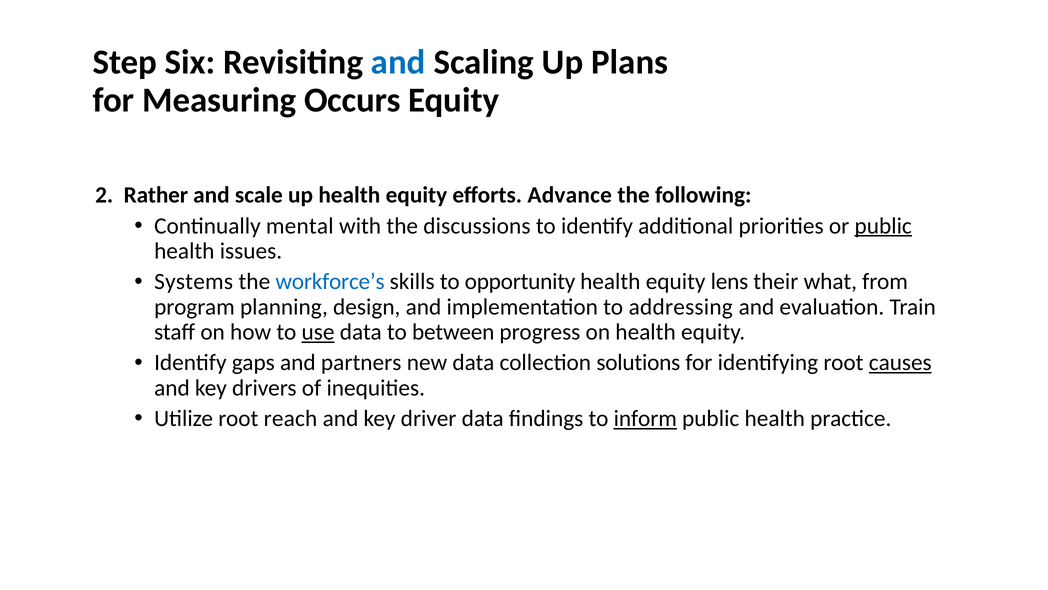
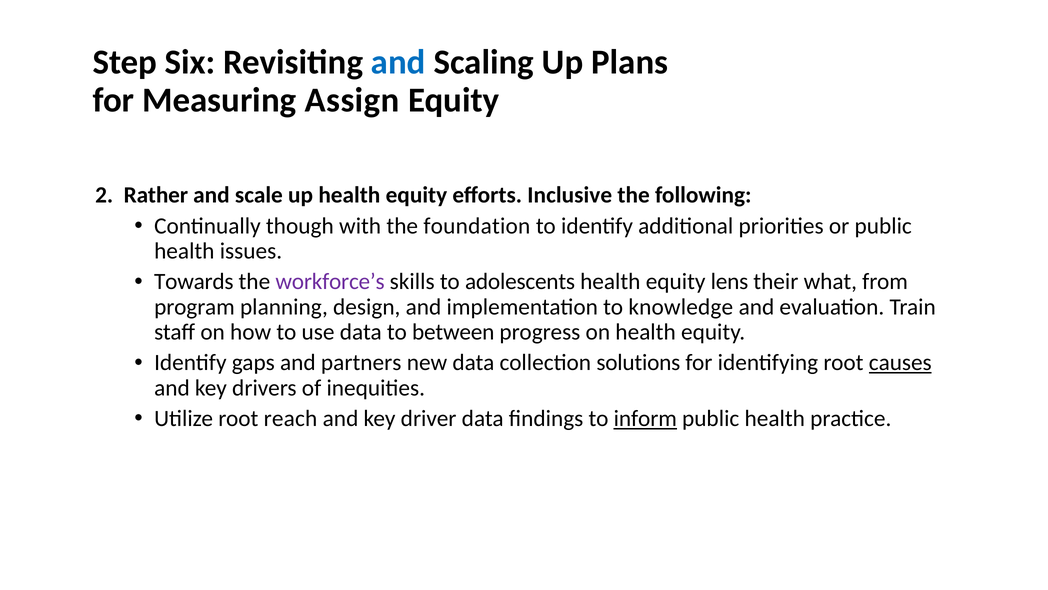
Occurs: Occurs -> Assign (352, 100)
Advance: Advance -> Inclusive (570, 195)
mental: mental -> though (300, 226)
discussions: discussions -> foundation (477, 226)
public underline: present -> none (883, 226)
Systems: Systems -> Towards (194, 281)
workforce’s colour: blue -> purple (330, 281)
opportunity: opportunity -> adolescents (520, 281)
addressing: addressing -> knowledge (681, 307)
use underline: present -> none (318, 332)
